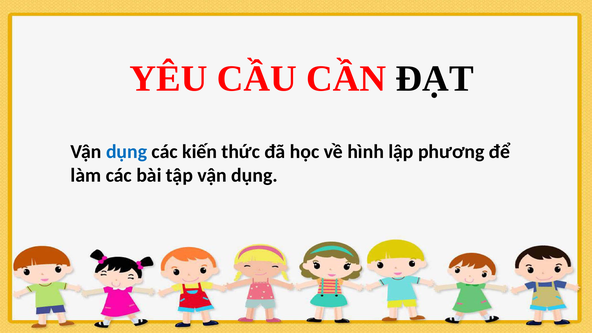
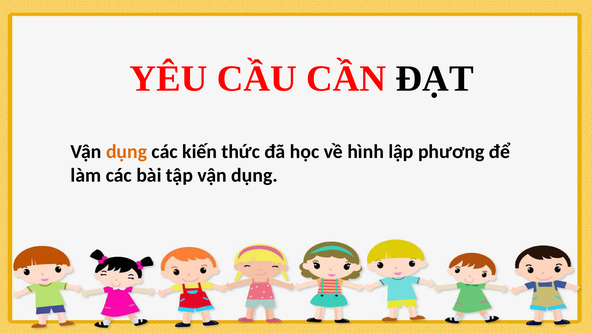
dụng colour: blue -> orange (127, 152)
